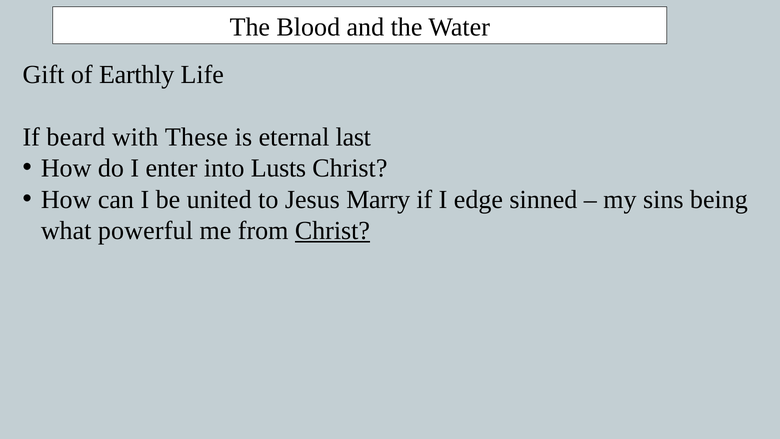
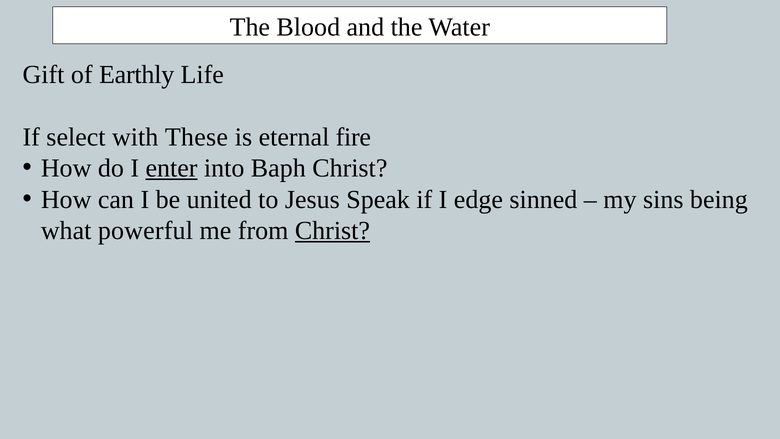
beard: beard -> select (76, 137)
last: last -> fire (353, 137)
enter underline: none -> present (172, 168)
Lusts: Lusts -> Baph (278, 168)
Marry: Marry -> Speak (378, 199)
